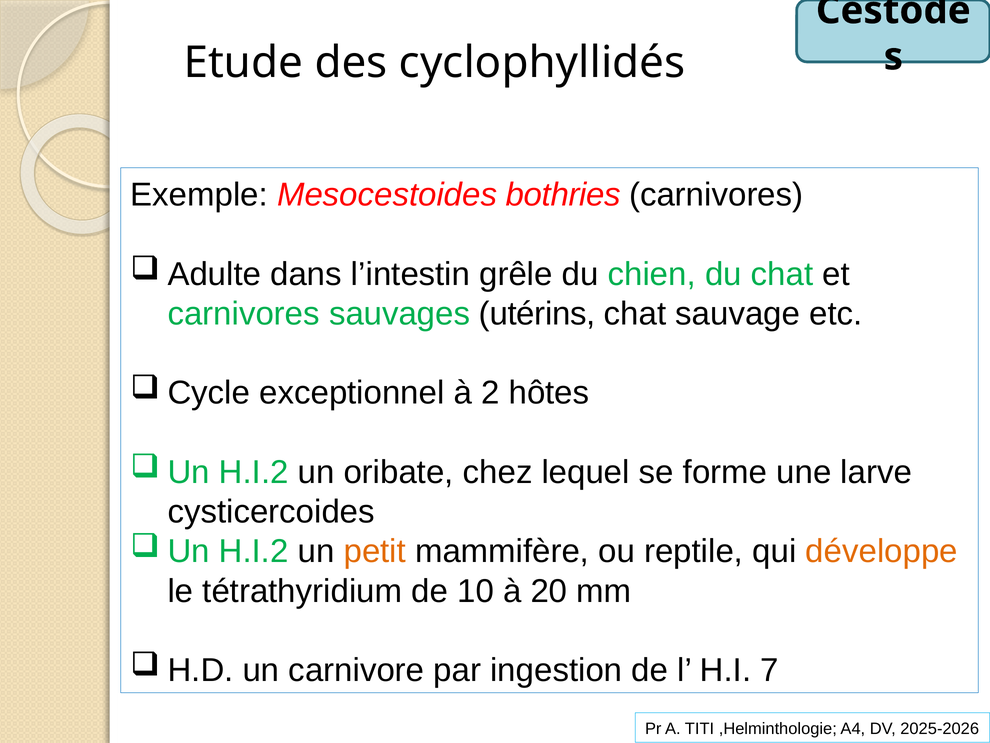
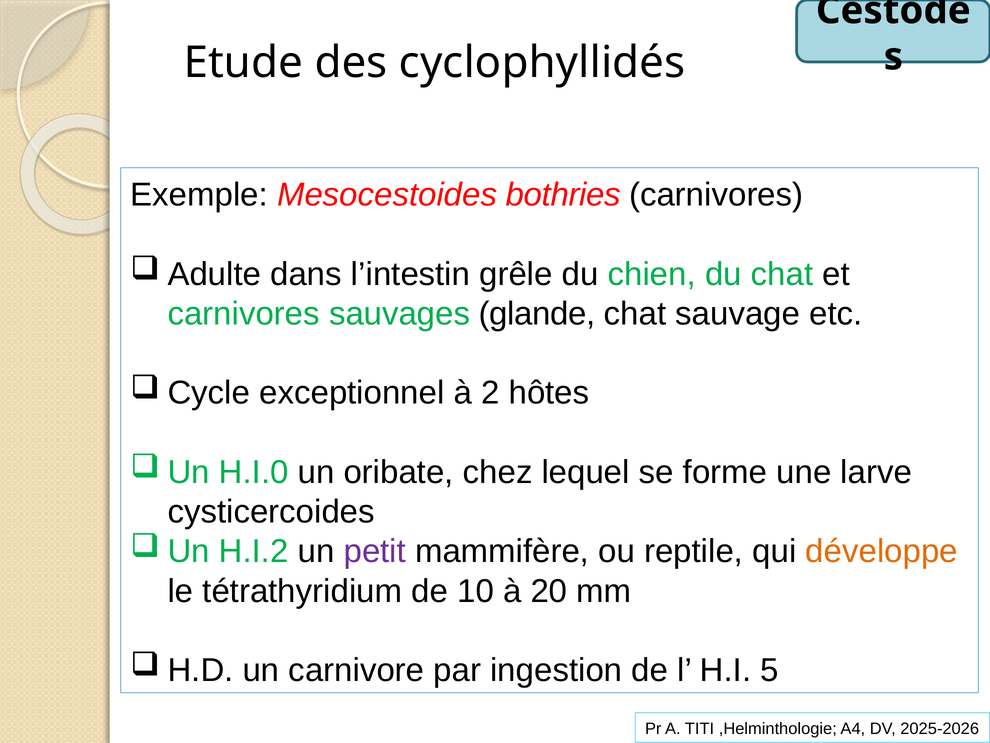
utérins: utérins -> glande (537, 314)
H.I.2: H.I.2 -> H.I.0 (254, 472)
petit colour: orange -> purple (375, 551)
7: 7 -> 5 (769, 670)
